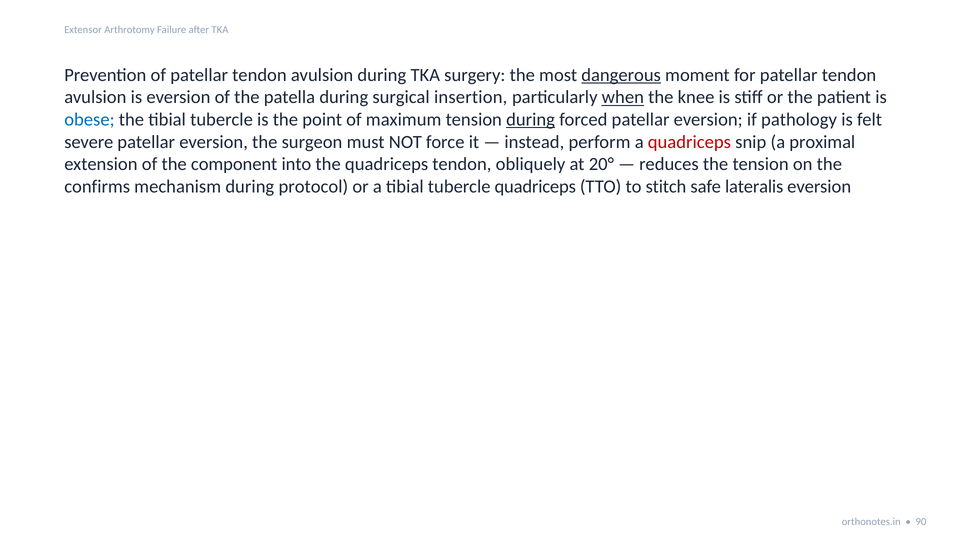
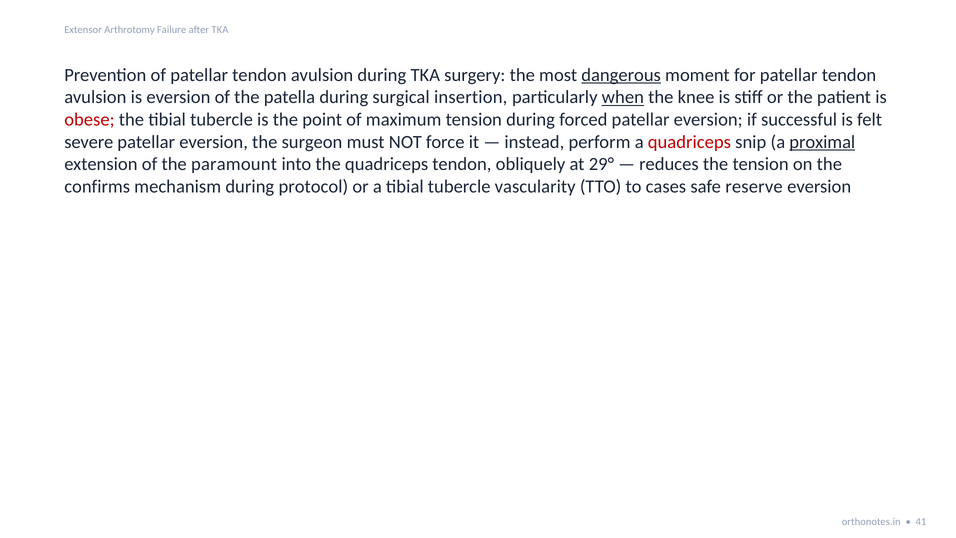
obese colour: blue -> red (89, 120)
during underline: present -> none (531, 120)
pathology: pathology -> successful (799, 120)
proximal underline: none -> present (822, 142)
component: component -> paramount (234, 164)
20°: 20° -> 29° (601, 164)
tubercle quadriceps: quadriceps -> vascularity (535, 187)
stitch: stitch -> cases (666, 187)
lateralis: lateralis -> reserve (754, 187)
90: 90 -> 41 (921, 522)
